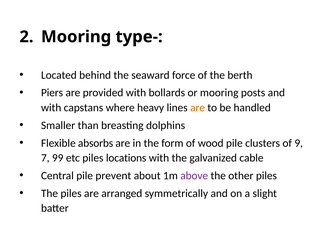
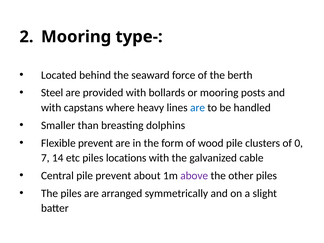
Piers: Piers -> Steel (52, 93)
are colour: orange -> blue (198, 108)
Flexible absorbs: absorbs -> prevent (96, 143)
9: 9 -> 0 (299, 143)
99: 99 -> 14 (58, 158)
